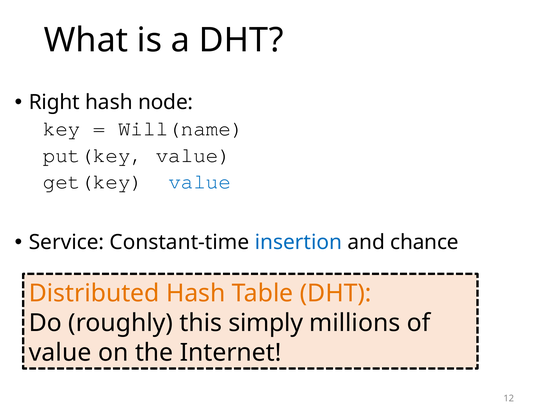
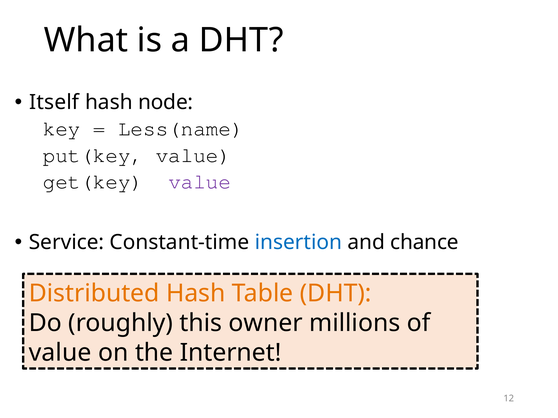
Right: Right -> Itself (54, 102)
Will(name: Will(name -> Less(name (181, 129)
value colour: blue -> purple (200, 182)
simply: simply -> owner (266, 323)
